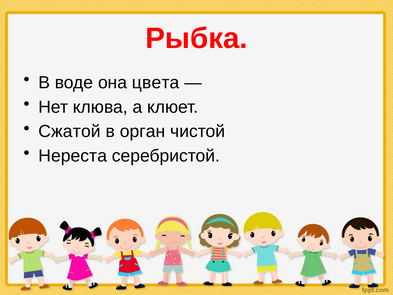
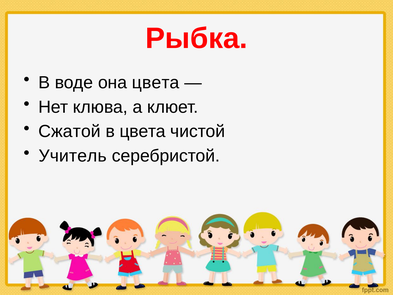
в орган: орган -> цвета (143, 131)
Нереста: Нереста -> Учитель (73, 156)
